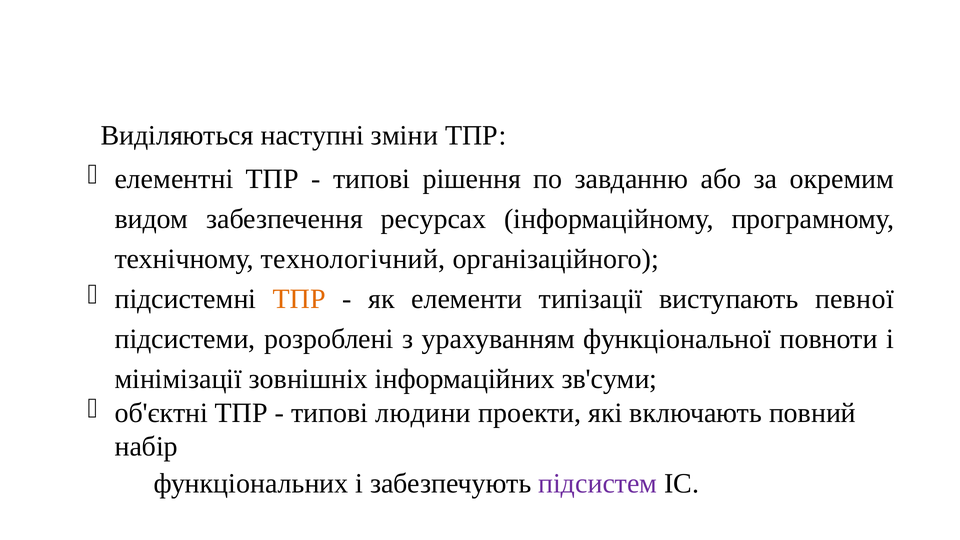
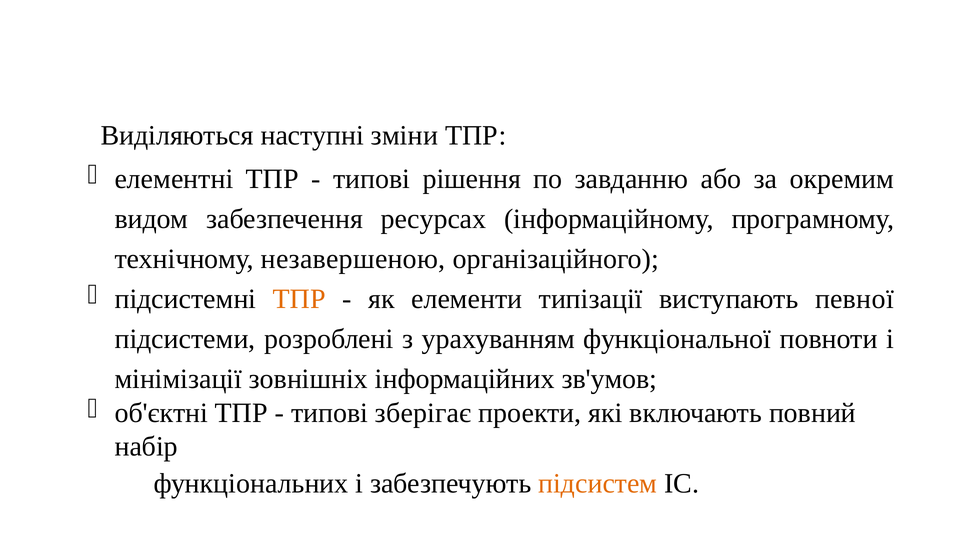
технологічний: технологічний -> незавершеною (353, 259)
зв'суми: зв'суми -> зв'умов (609, 379)
людини: людини -> зберігає (423, 413)
підсистем colour: purple -> orange (598, 484)
